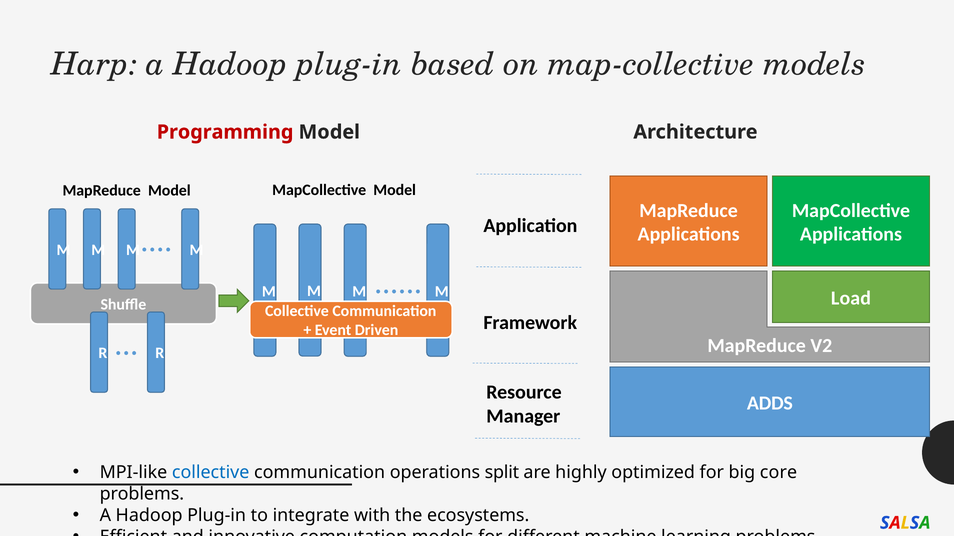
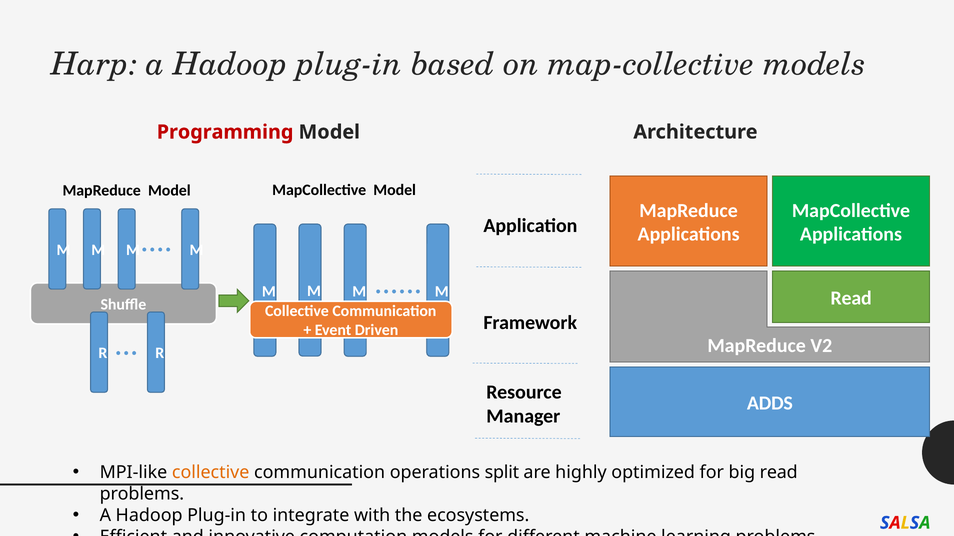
Load: Load -> Read (851, 299)
collective colour: blue -> orange (211, 473)
big core: core -> read (779, 473)
